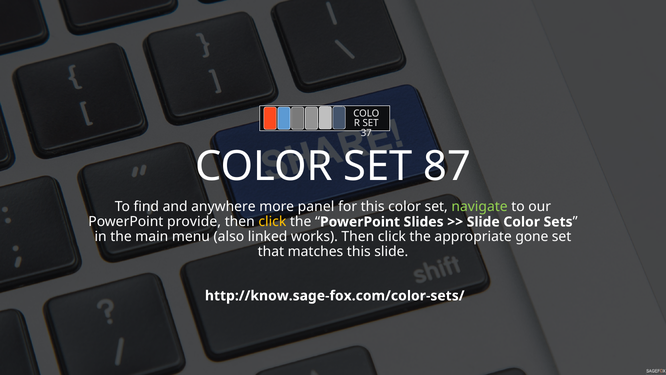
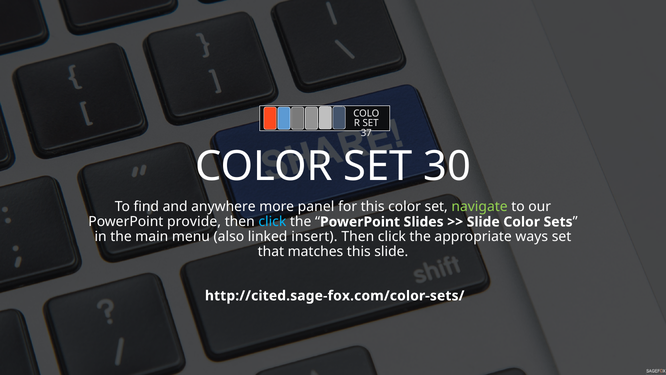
87: 87 -> 30 (447, 166)
click colour: yellow -> light blue (272, 222)
works: works -> insert (314, 237)
gone: gone -> ways (532, 237)
http://know.sage-fox.com/color-sets/: http://know.sage-fox.com/color-sets/ -> http://cited.sage-fox.com/color-sets/ (335, 295)
